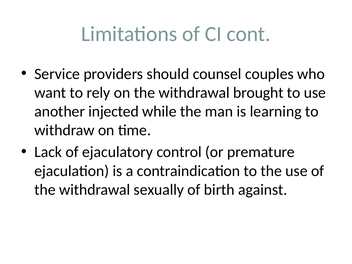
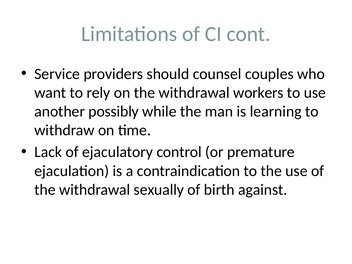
brought: brought -> workers (258, 93)
injected: injected -> possibly (114, 111)
